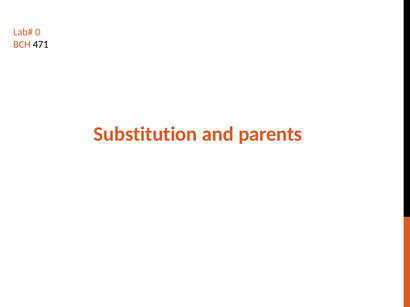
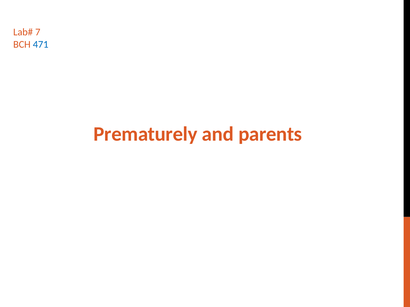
0: 0 -> 7 (38, 32)
471 colour: black -> blue (41, 45)
Substitution: Substitution -> Prematurely (146, 134)
